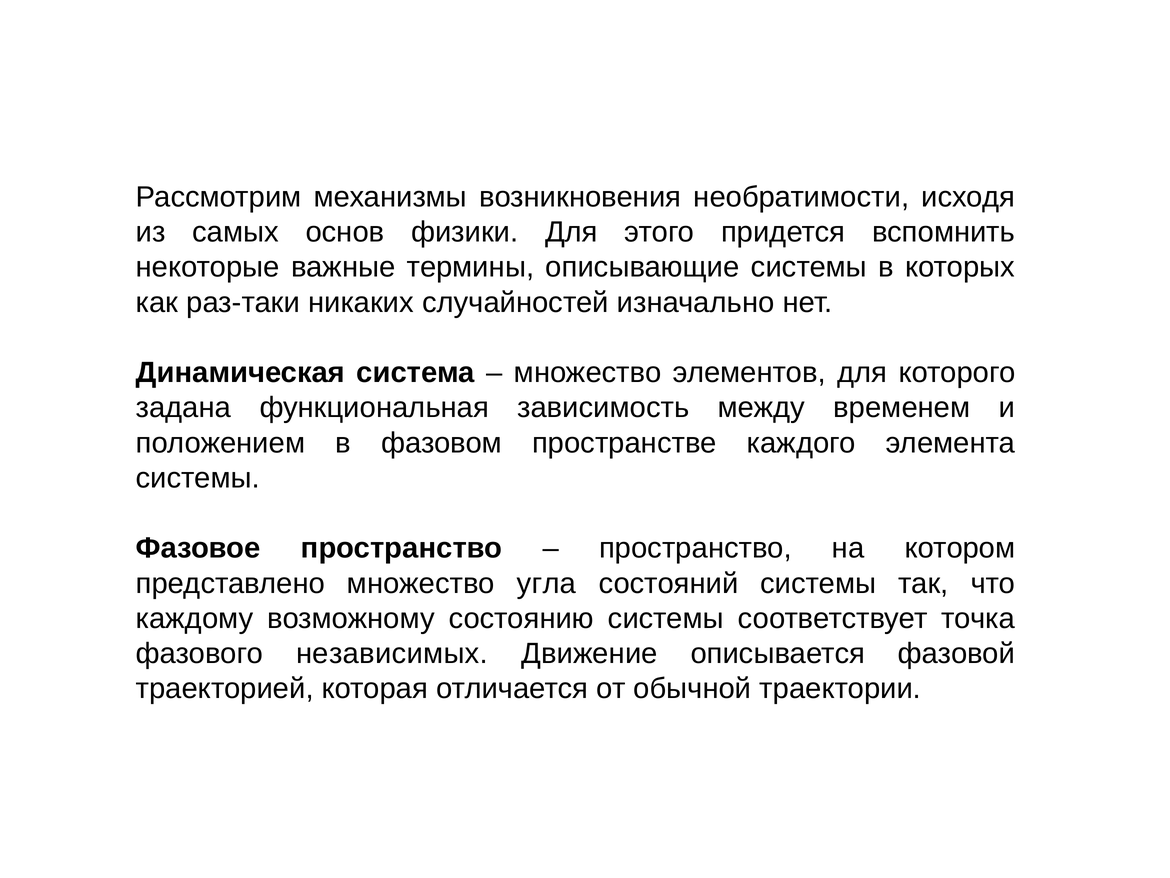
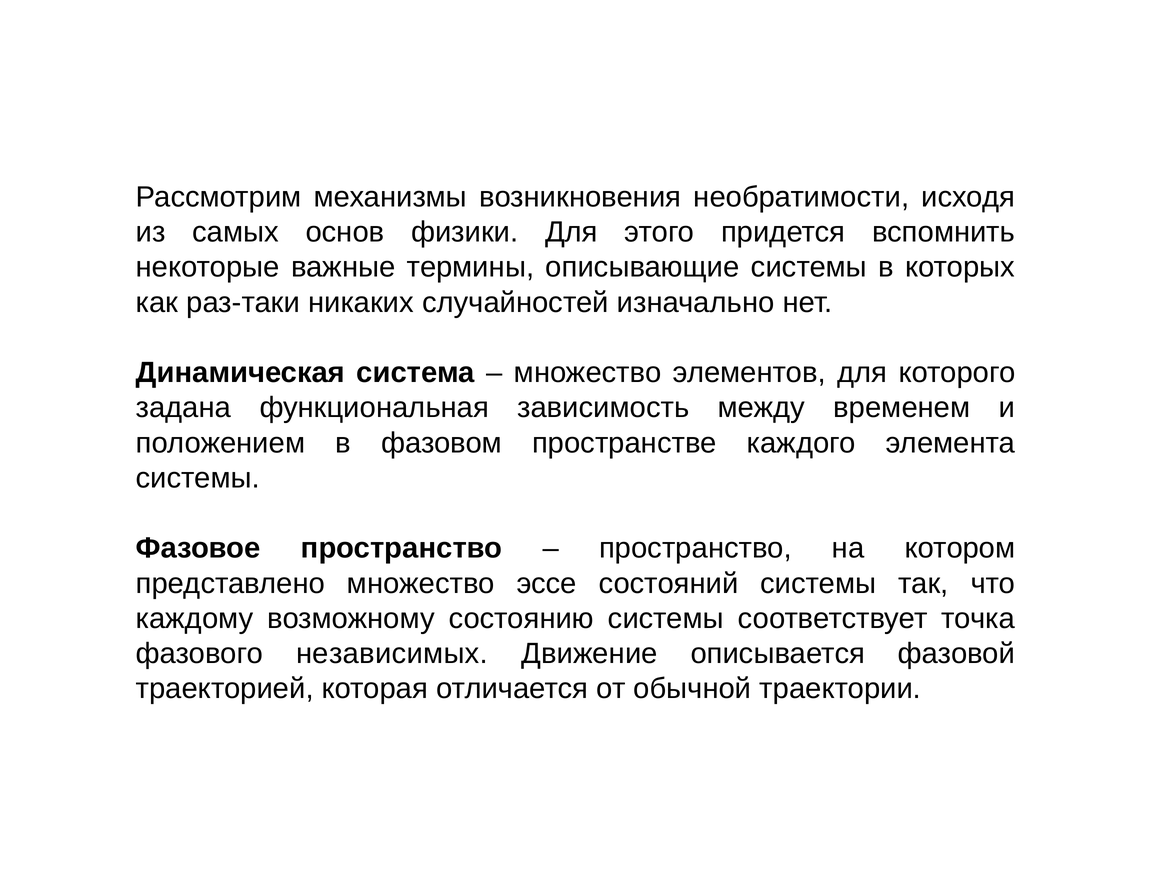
угла: угла -> эссе (547, 583)
